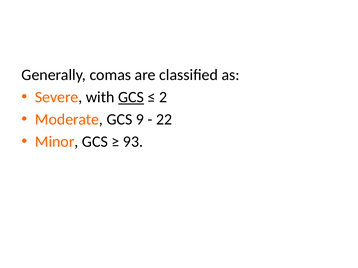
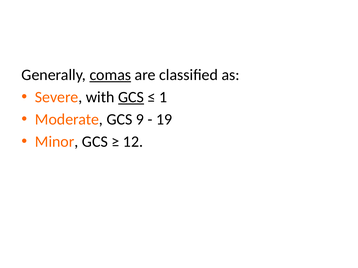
comas underline: none -> present (110, 75)
2: 2 -> 1 (163, 97)
22: 22 -> 19 (164, 120)
93: 93 -> 12 (133, 142)
